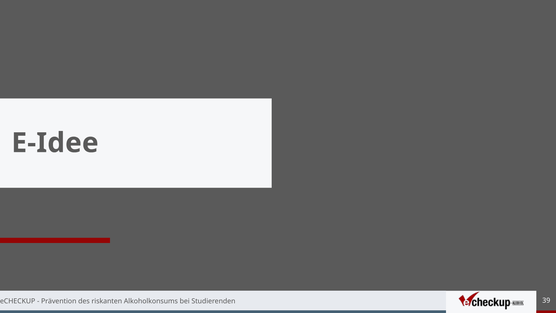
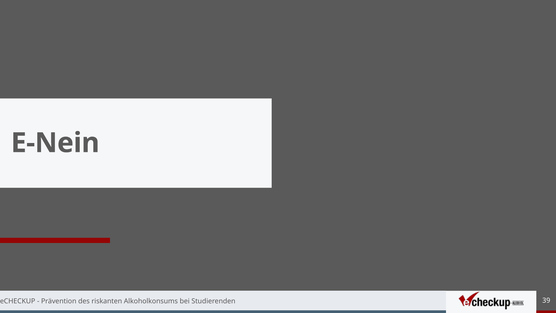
E-Idee: E-Idee -> E-Nein (55, 143)
